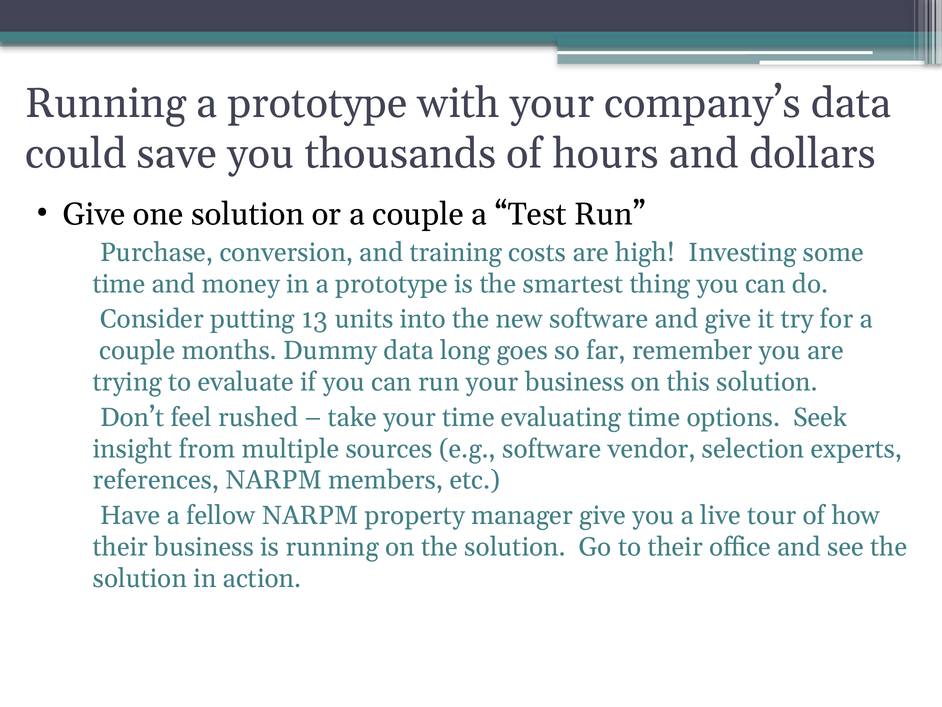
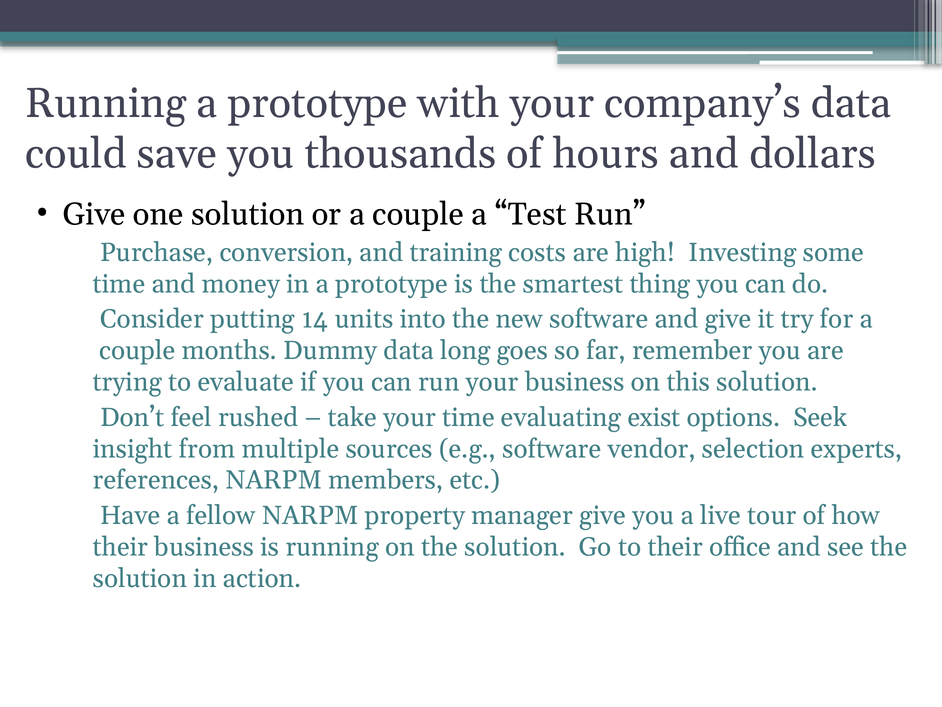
13: 13 -> 14 (315, 319)
evaluating time: time -> exist (654, 417)
